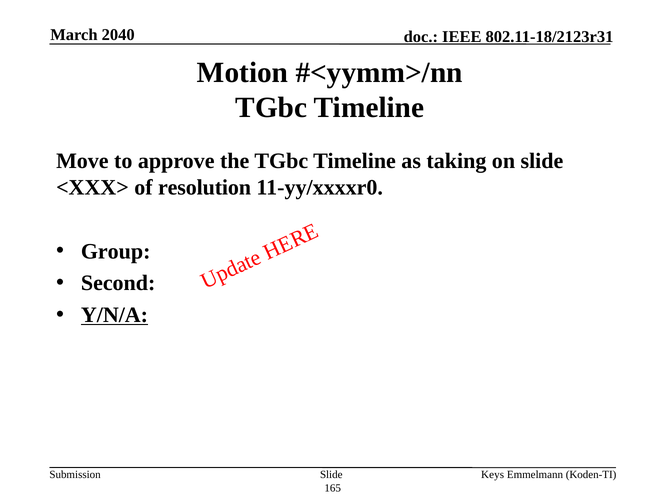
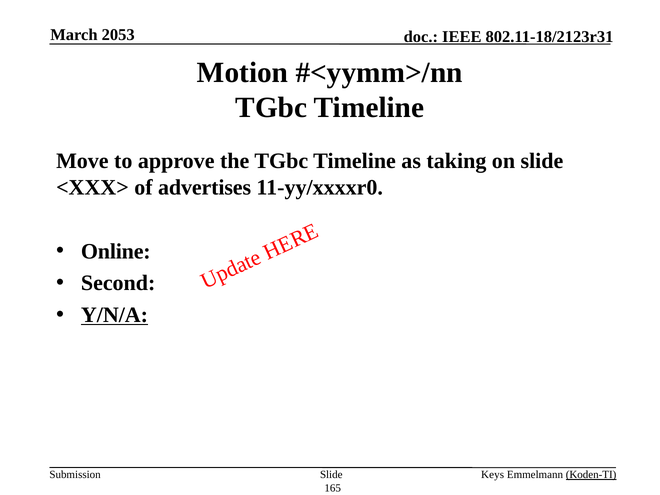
2040: 2040 -> 2053 (118, 35)
resolution: resolution -> advertises (205, 187)
Group: Group -> Online (116, 251)
Koden-TI underline: none -> present (591, 475)
